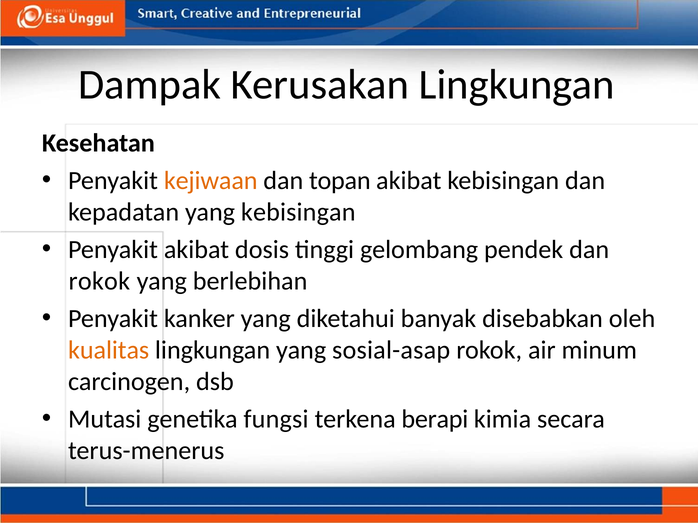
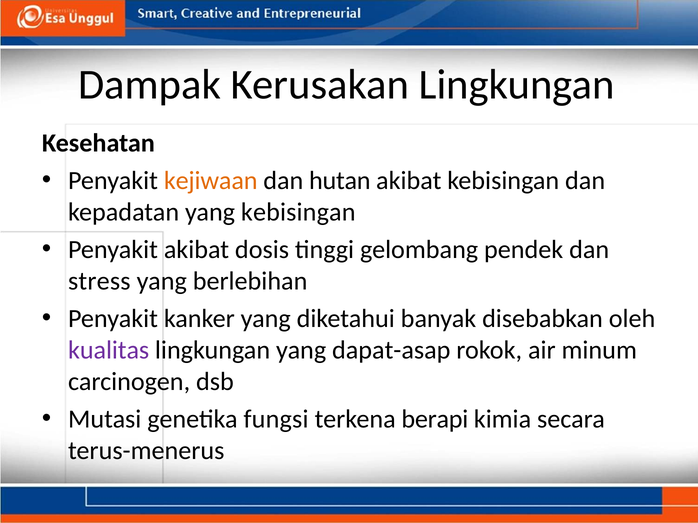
topan: topan -> hutan (340, 181)
rokok: rokok -> stress (99, 281)
kualitas colour: orange -> purple (109, 350)
sosial-asap: sosial-asap -> dapat-asap (391, 350)
